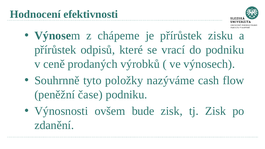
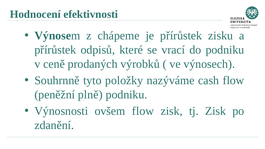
čase: čase -> plně (90, 95)
ovšem bude: bude -> flow (143, 111)
